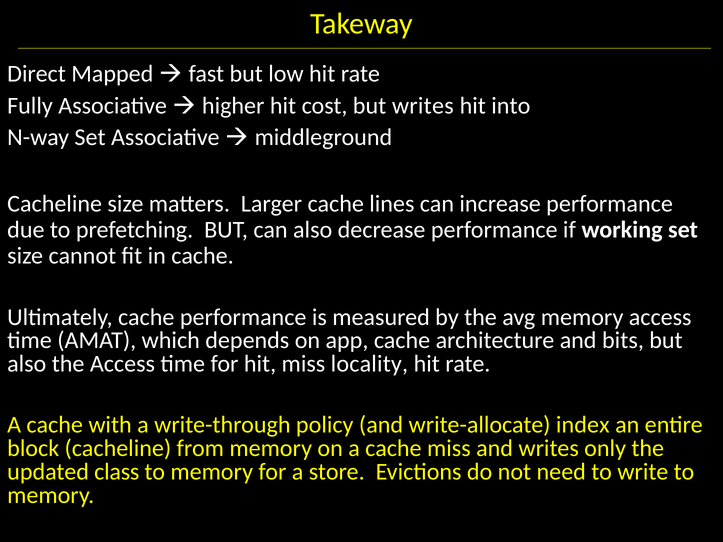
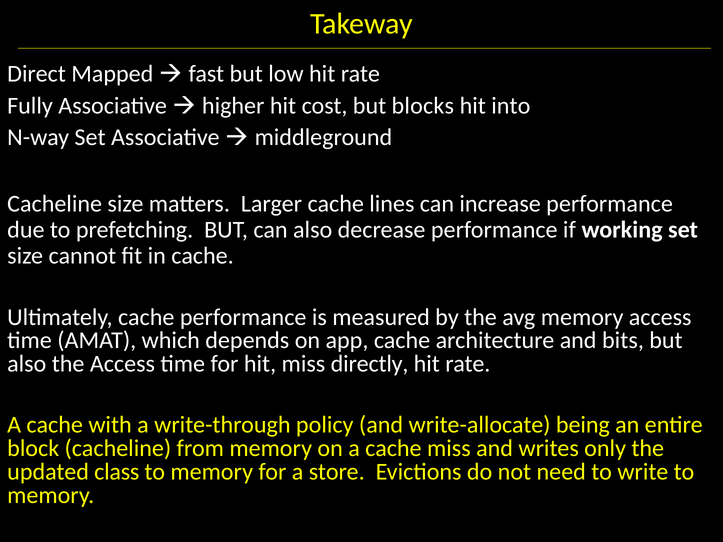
but writes: writes -> blocks (423, 106)
locality: locality -> directly (370, 364)
index: index -> being (583, 425)
